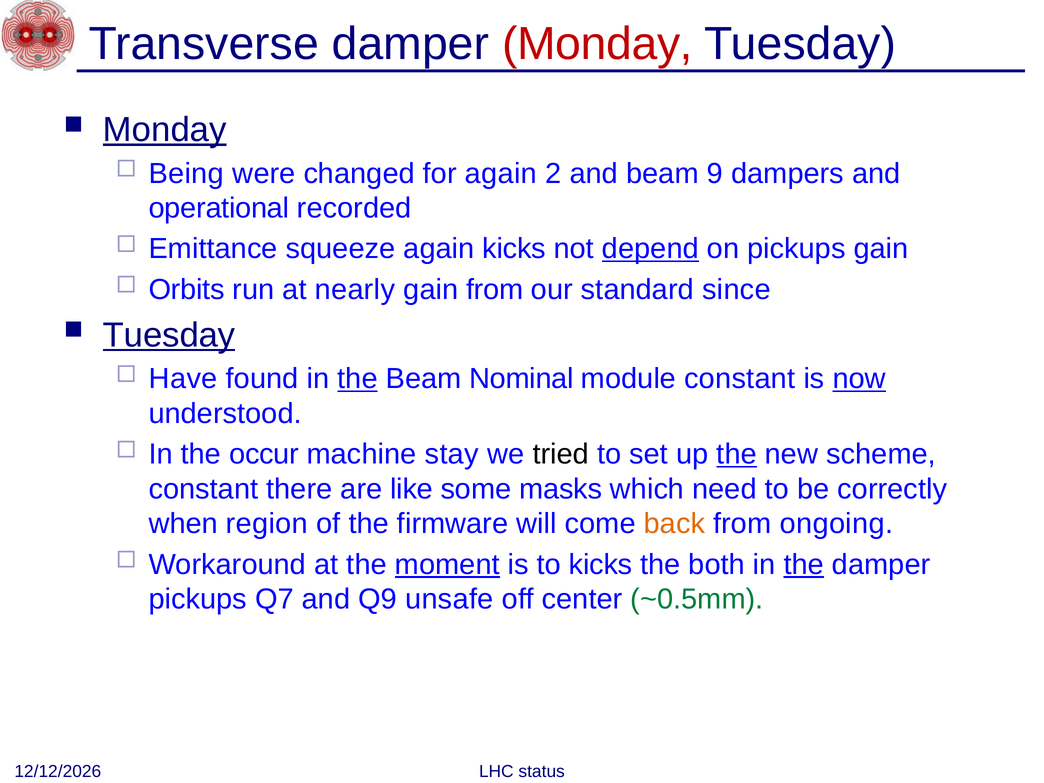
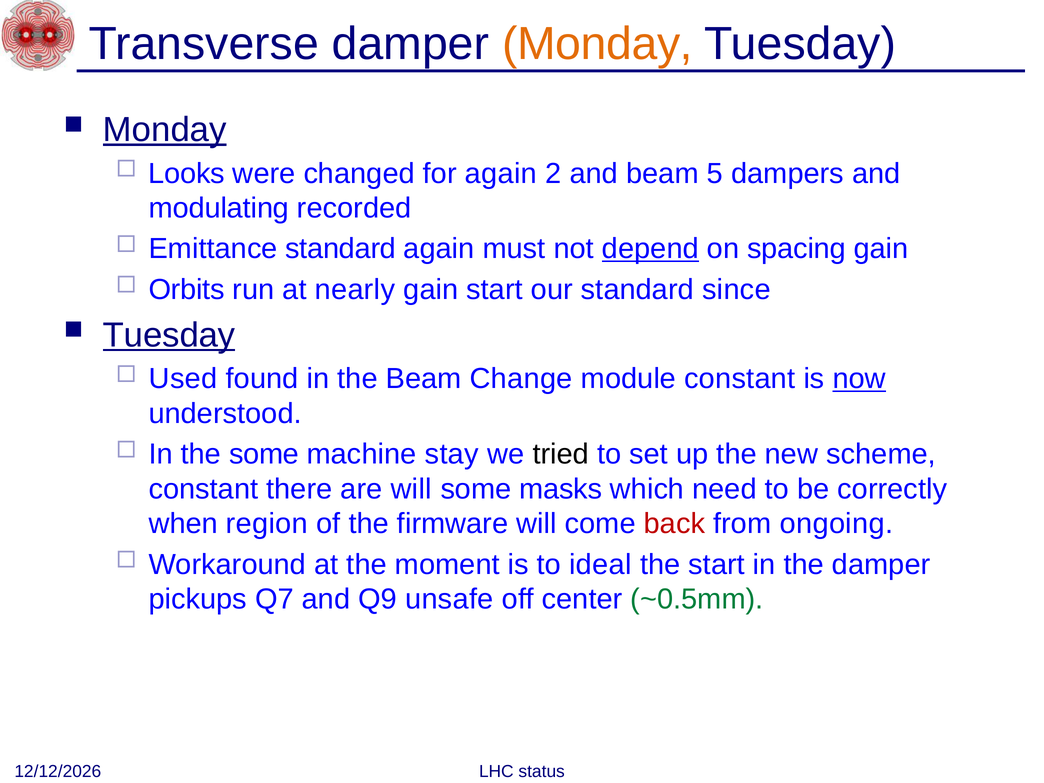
Monday colour: red -> orange (597, 44)
Being: Being -> Looks (187, 173)
9: 9 -> 5 (715, 173)
operational: operational -> modulating (219, 208)
Emittance squeeze: squeeze -> standard (341, 249)
again kicks: kicks -> must (514, 249)
on pickups: pickups -> spacing (797, 249)
gain from: from -> start (495, 289)
Have: Have -> Used (183, 379)
the underline: present -> none (357, 379)
Nominal: Nominal -> Change (521, 379)
the occur: occur -> some (264, 454)
the underline: present -> none (737, 454)
are like: like -> will (411, 489)
back colour: orange -> red (674, 524)
moment underline: present -> none (447, 564)
to kicks: kicks -> ideal (600, 564)
the both: both -> start (717, 564)
the underline: present -> none (804, 564)
